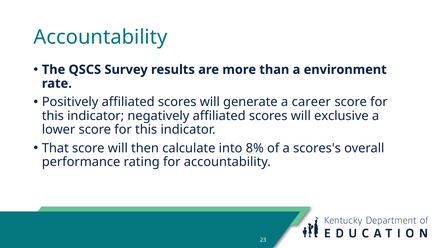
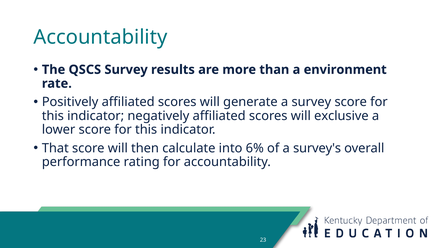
a career: career -> survey (311, 102)
8%: 8% -> 6% (255, 148)
scores's: scores's -> survey's (317, 148)
